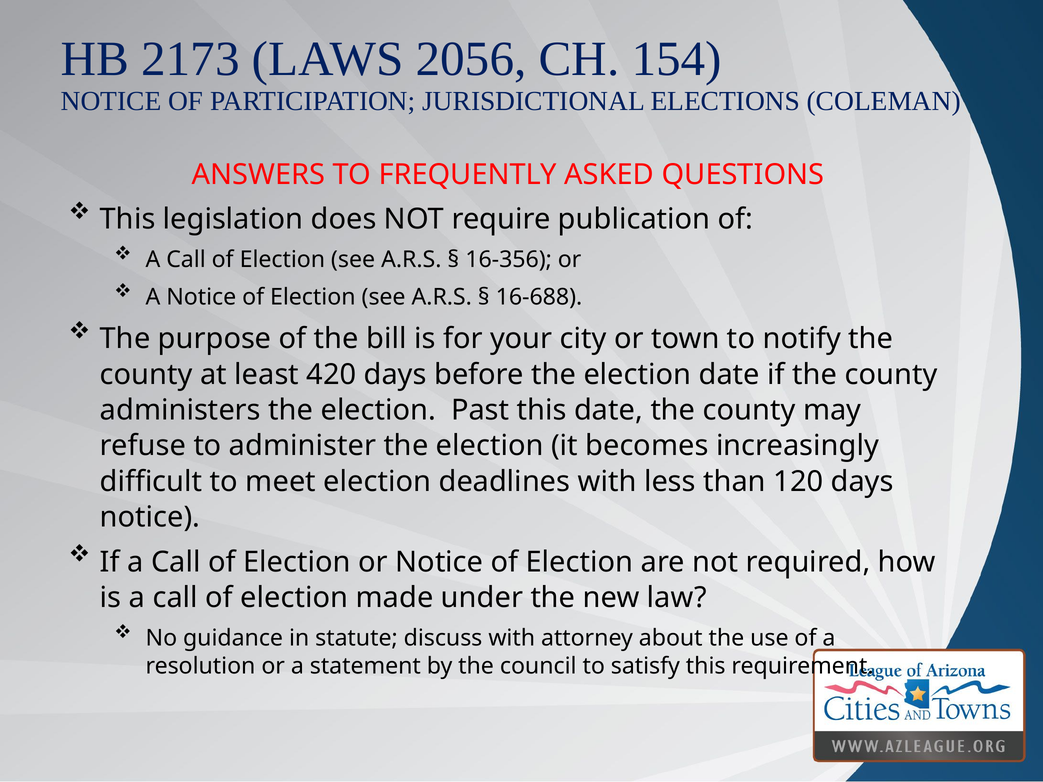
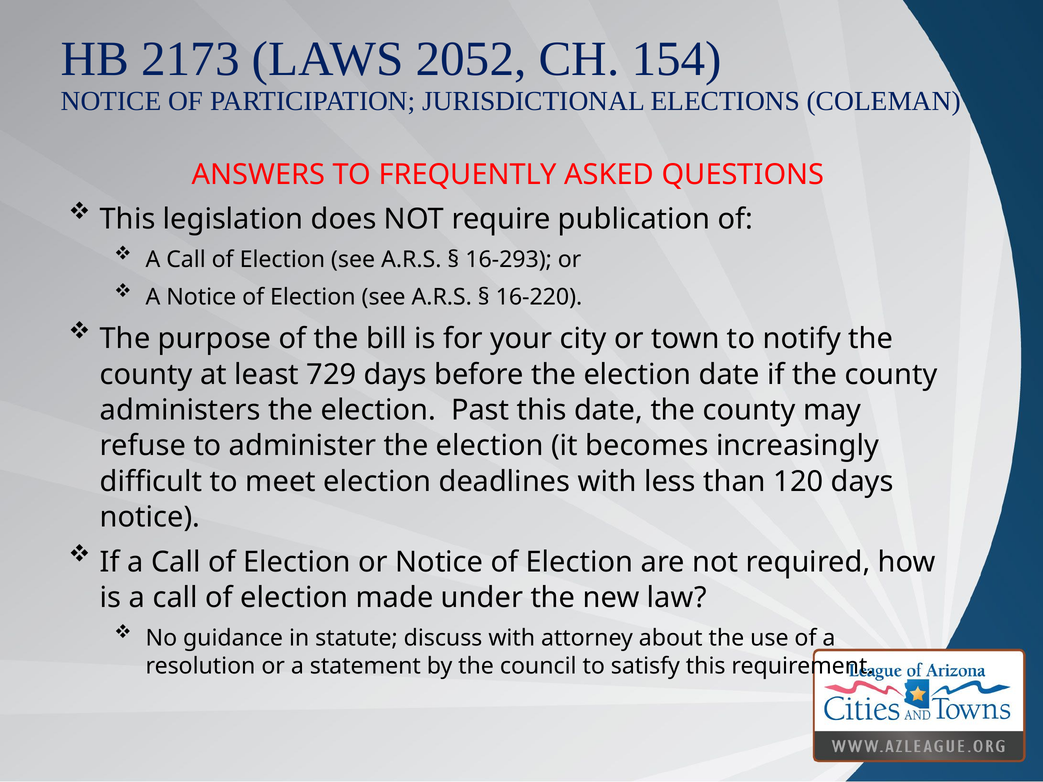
2056: 2056 -> 2052 (471, 59)
16-356: 16-356 -> 16-293 (509, 260)
16-688: 16-688 -> 16-220 (539, 297)
420: 420 -> 729 (331, 375)
